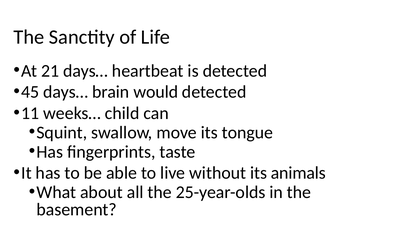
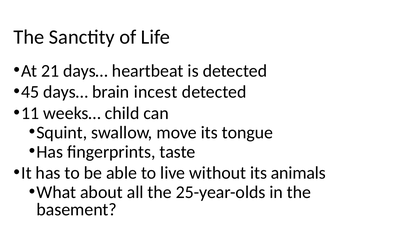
would: would -> incest (156, 92)
